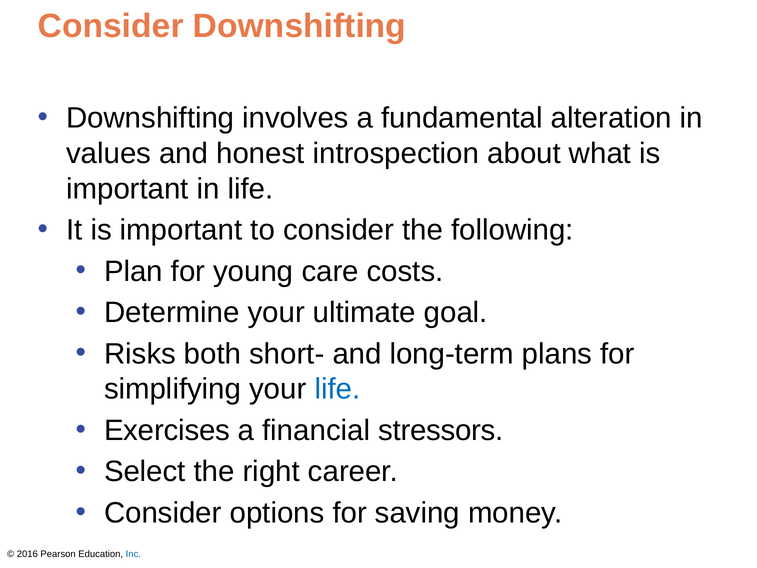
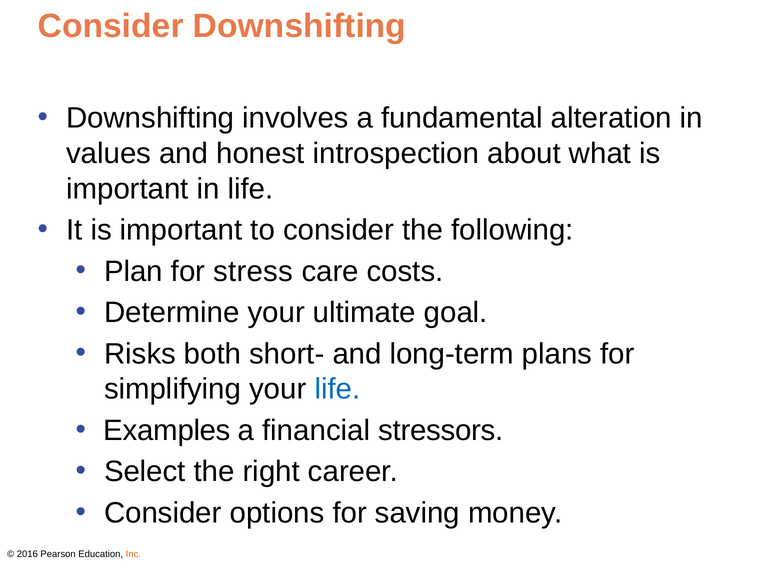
young: young -> stress (253, 271)
Exercises: Exercises -> Examples (167, 430)
Inc colour: blue -> orange (133, 554)
